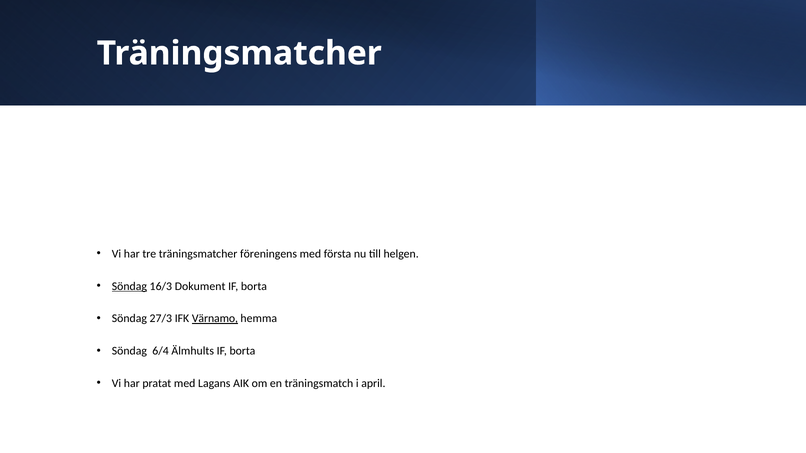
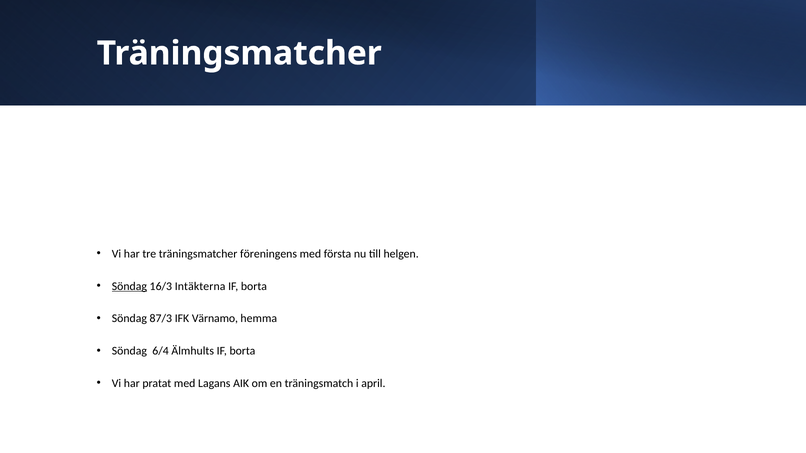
Dokument: Dokument -> Intäkterna (200, 286)
27/3: 27/3 -> 87/3 (161, 319)
Värnamo underline: present -> none (215, 319)
